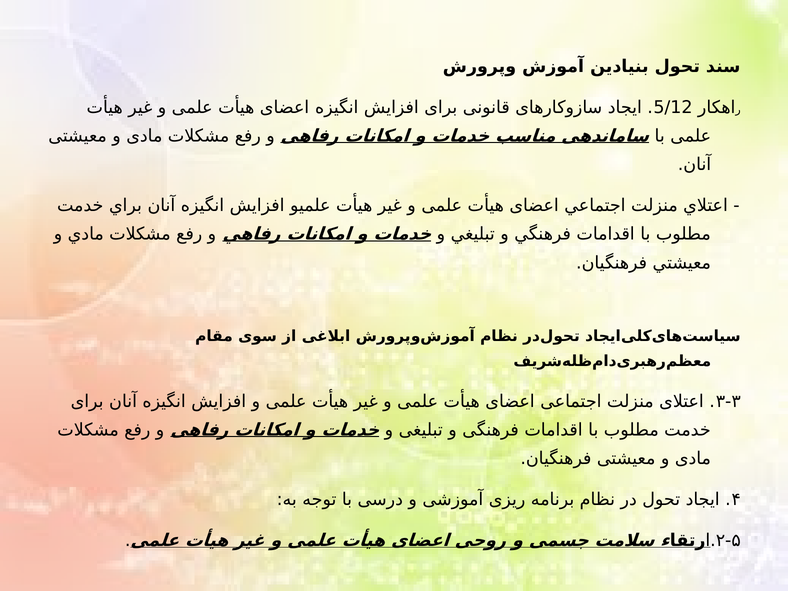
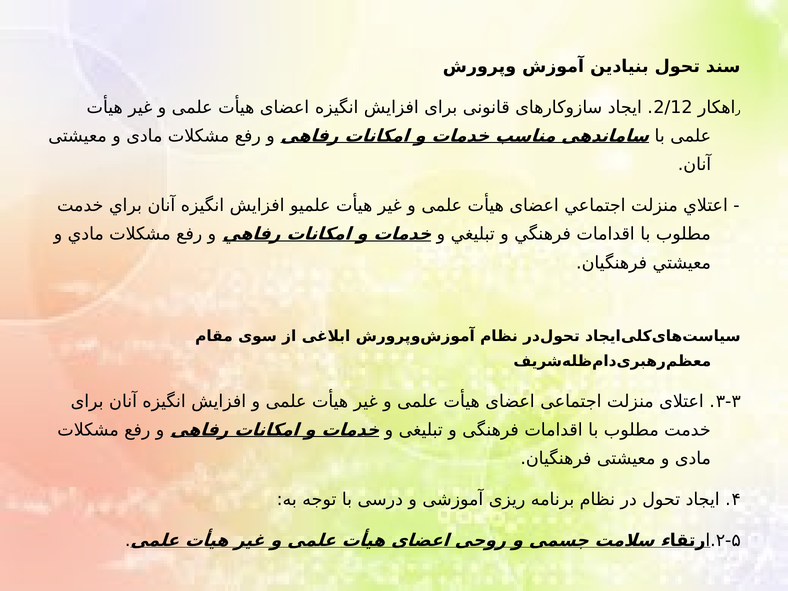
5/12: 5/12 -> 2/12 (673, 107)
